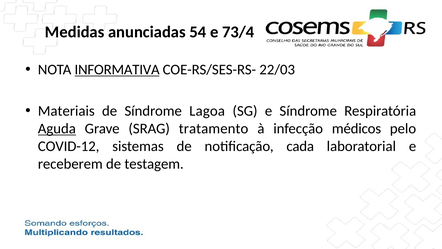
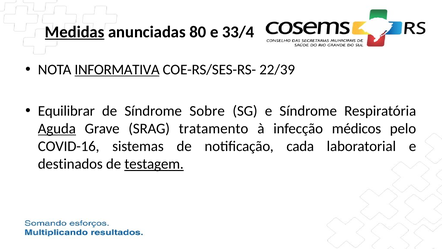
Medidas underline: none -> present (75, 32)
54: 54 -> 80 (198, 32)
73/4: 73/4 -> 33/4 (238, 32)
22/03: 22/03 -> 22/39 (277, 70)
Materiais: Materiais -> Equilibrar (66, 111)
Lagoa: Lagoa -> Sobre (207, 111)
COVID-12: COVID-12 -> COVID-16 (69, 146)
receberem: receberem -> destinados (70, 164)
testagem underline: none -> present (154, 164)
